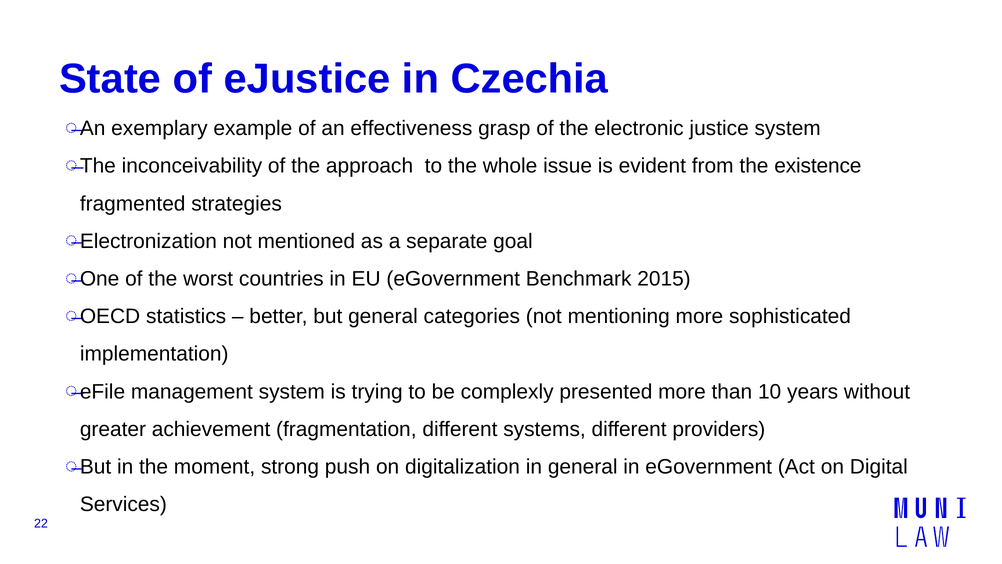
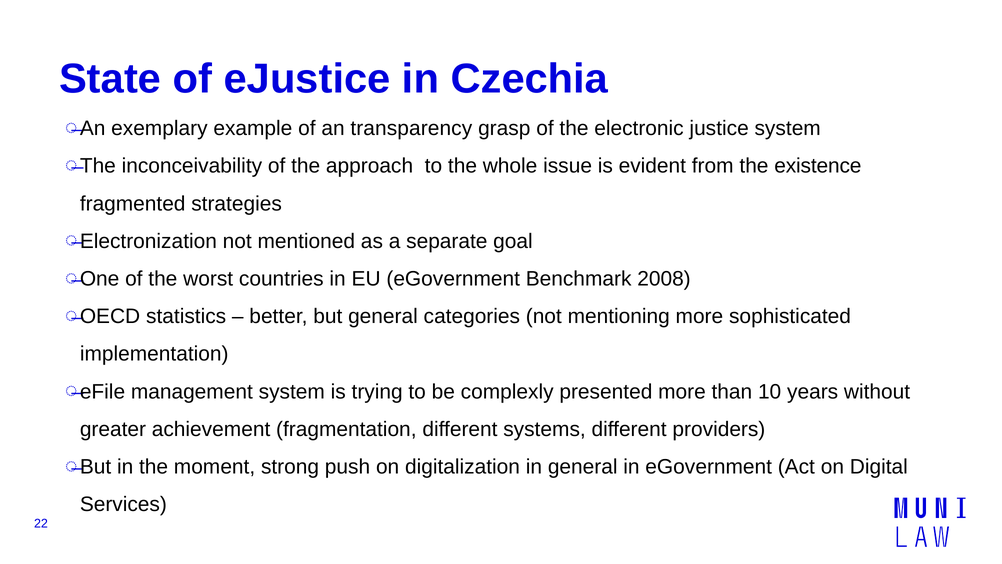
effectiveness: effectiveness -> transparency (411, 128)
2015: 2015 -> 2008 (664, 279)
